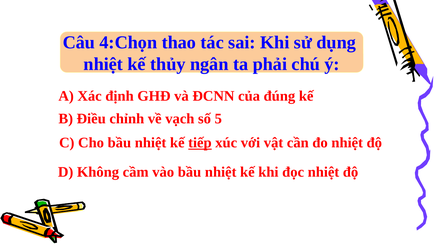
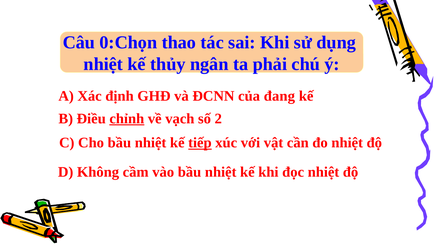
4:Chọn: 4:Chọn -> 0:Chọn (128, 42)
đúng: đúng -> đang (279, 96)
chỉnh underline: none -> present (127, 118)
5: 5 -> 2 (218, 118)
